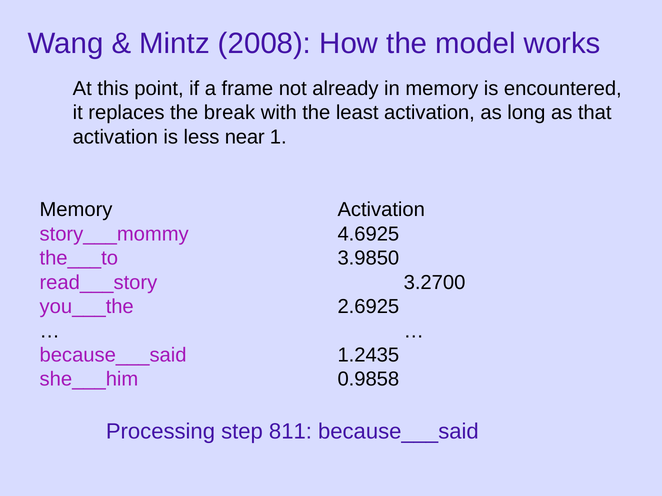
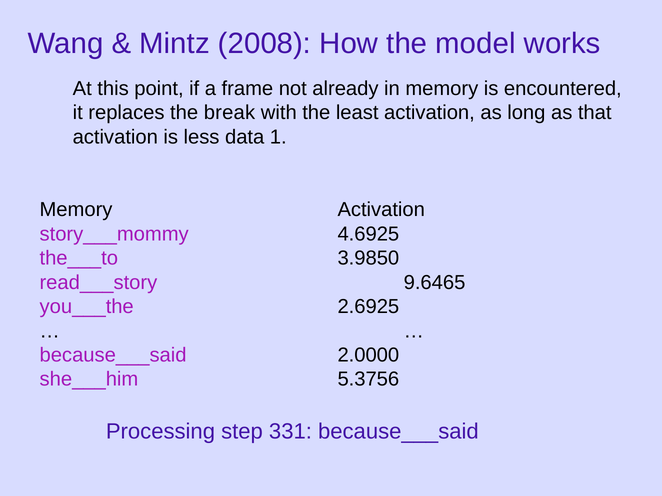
near: near -> data (245, 137)
3.2700: 3.2700 -> 9.6465 (435, 283)
1.2435: 1.2435 -> 2.0000 (368, 355)
0.9858: 0.9858 -> 5.3756 (368, 380)
811: 811 -> 331 (290, 432)
